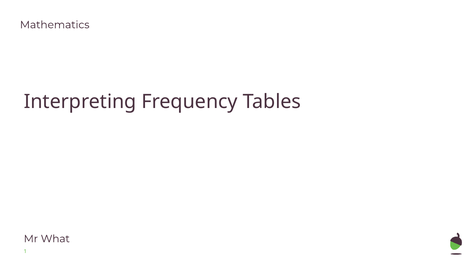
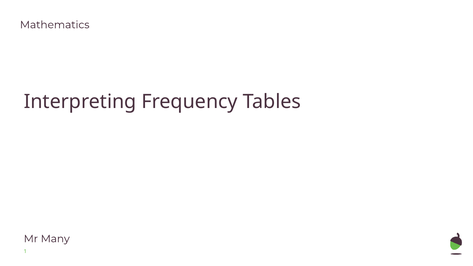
What: What -> Many (55, 239)
